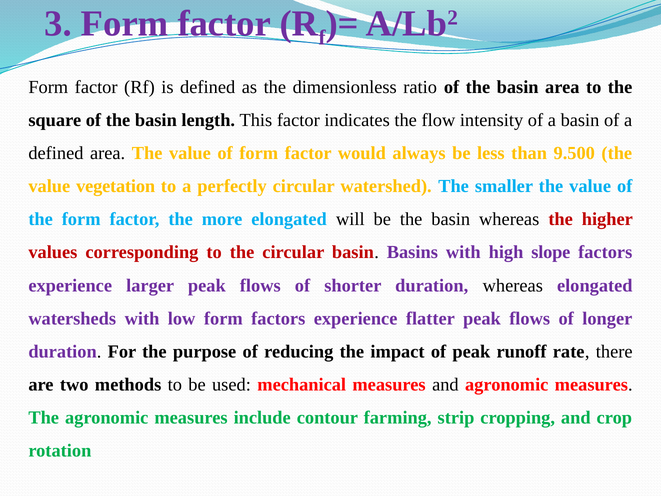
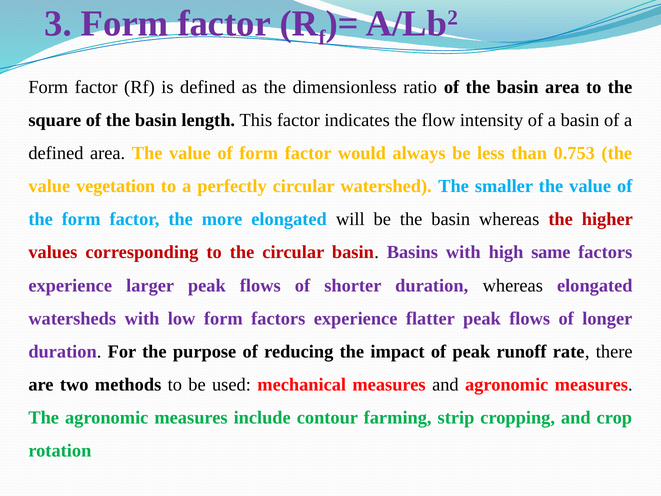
9.500: 9.500 -> 0.753 (574, 153)
slope: slope -> same (551, 252)
